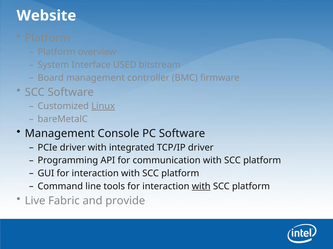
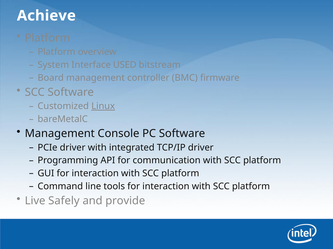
Website: Website -> Achieve (46, 16)
with underline: present -> none (201, 187)
Fabric: Fabric -> Safely (64, 201)
